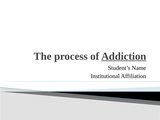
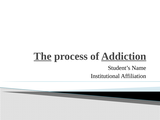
The underline: none -> present (43, 56)
